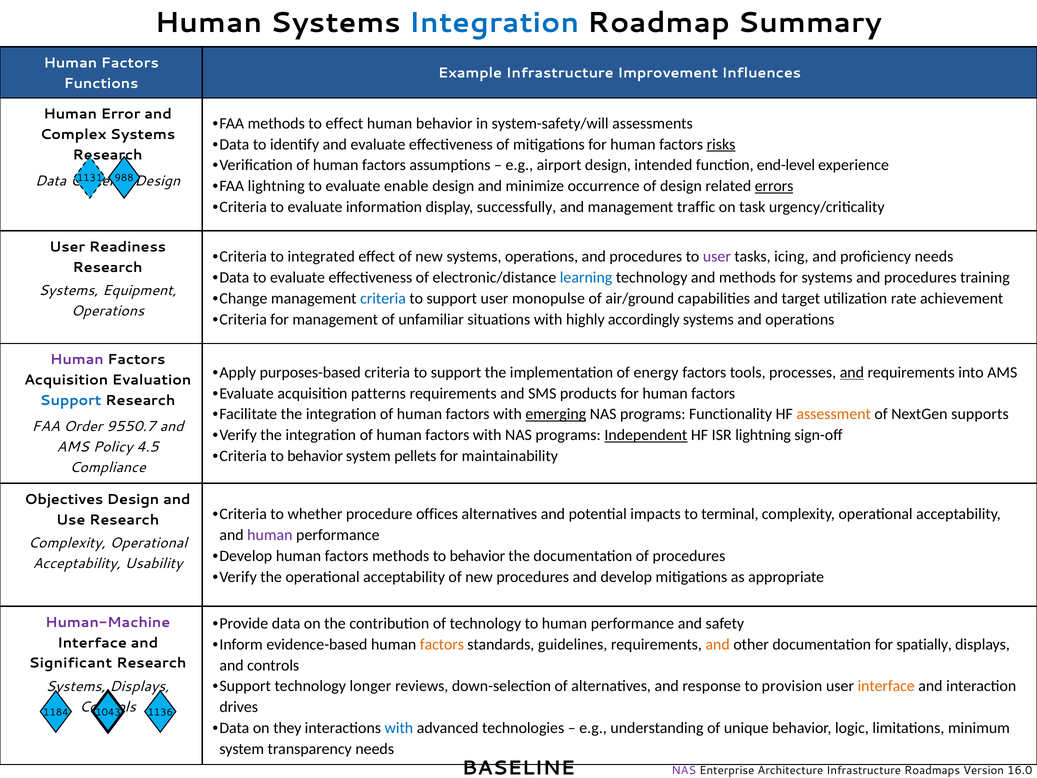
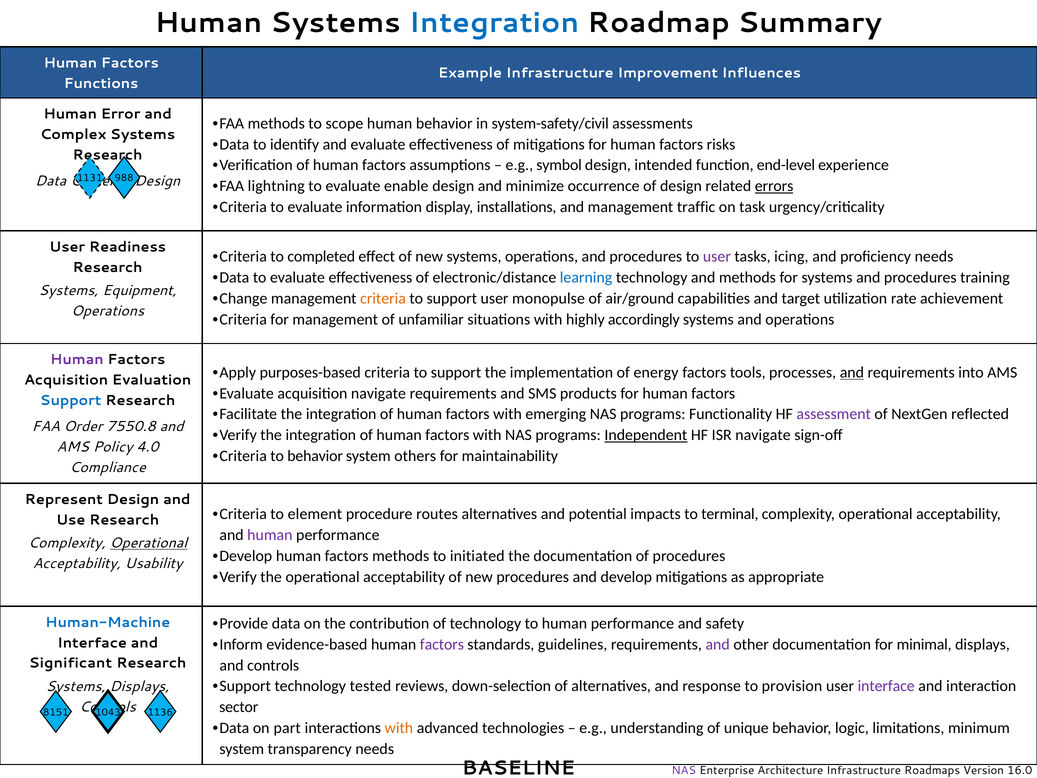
to effect: effect -> scope (344, 123)
system-safety/will: system-safety/will -> system-safety/civil (550, 123)
risks underline: present -> none (721, 144)
airport: airport -> symbol (559, 165)
successfully: successfully -> installations (517, 207)
integrated: integrated -> completed (321, 257)
criteria colour: blue -> orange (383, 298)
acquisition patterns: patterns -> navigate (378, 393)
emerging underline: present -> none (556, 414)
assessment colour: orange -> purple (834, 414)
supports: supports -> reflected (980, 414)
9550.7: 9550.7 -> 7550.8 (131, 427)
ISR lightning: lightning -> navigate (763, 435)
4.5: 4.5 -> 4.0 (148, 447)
pellets: pellets -> others (415, 456)
Objectives: Objectives -> Represent (64, 499)
whether: whether -> element (315, 514)
offices: offices -> routes (437, 514)
Operational underline: none -> present (149, 543)
methods to behavior: behavior -> initiated (477, 556)
Human-Machine colour: purple -> blue (108, 622)
factors colour: orange -> purple (442, 644)
and colour: orange -> purple (718, 644)
spatially: spatially -> minimal (924, 644)
longer: longer -> tested (370, 686)
interface colour: orange -> purple (886, 686)
drives: drives -> sector (239, 707)
1184: 1184 -> 8151 (56, 712)
they: they -> part (287, 728)
with colour: blue -> orange (399, 728)
